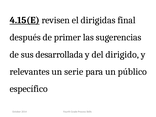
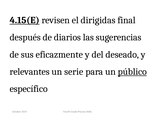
primer: primer -> diarios (67, 37)
desarrollada: desarrollada -> eficazmente (59, 54)
dirigido: dirigido -> deseado (122, 54)
público underline: none -> present (132, 72)
